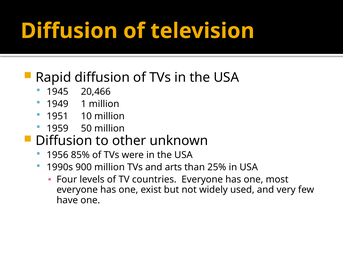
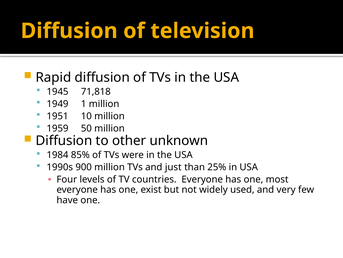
20,466: 20,466 -> 71,818 (96, 91)
1956: 1956 -> 1984 (57, 155)
arts: arts -> just (173, 167)
